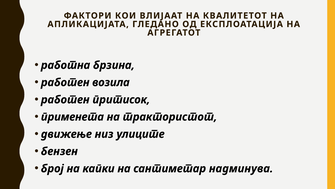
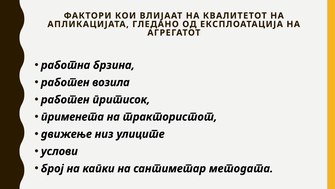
бензен: бензен -> услови (59, 151)
надминува: надминува -> методата (241, 168)
